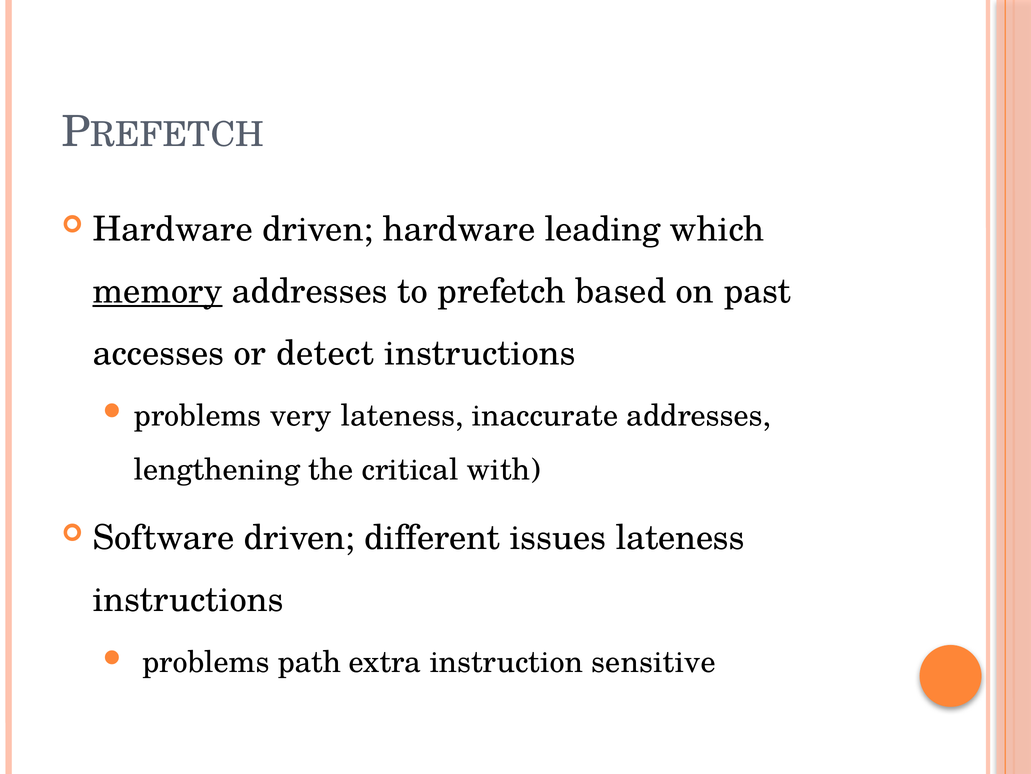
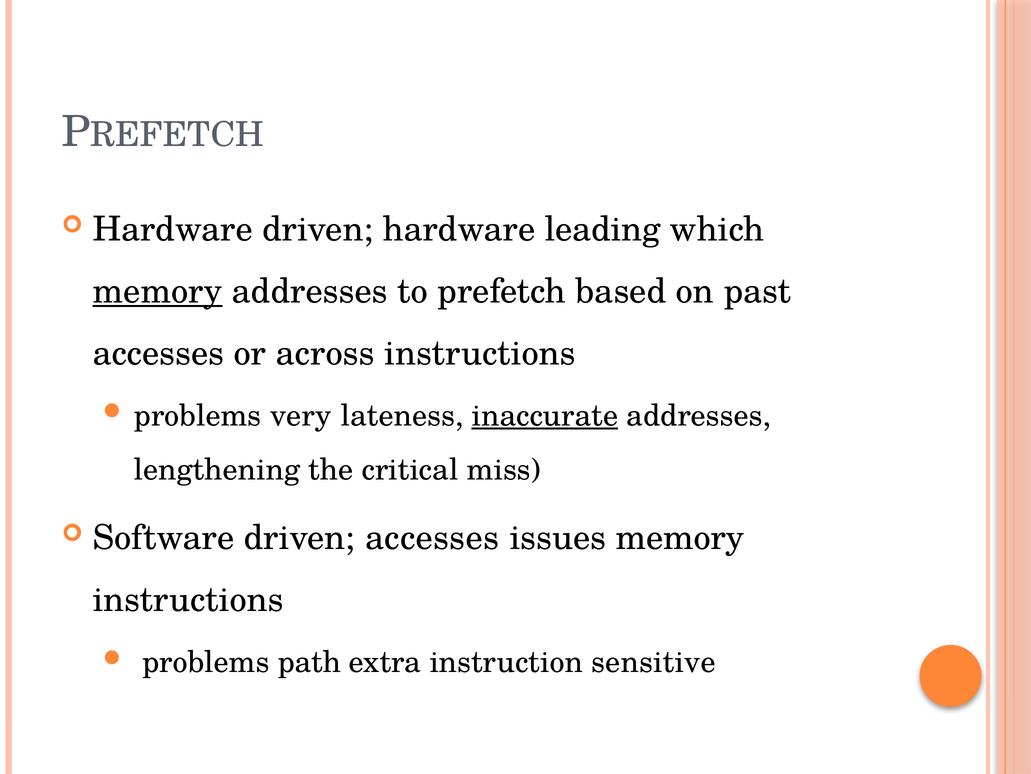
detect: detect -> across (325, 353)
inaccurate underline: none -> present (545, 415)
with: with -> miss (504, 469)
driven different: different -> accesses (432, 538)
issues lateness: lateness -> memory (680, 538)
